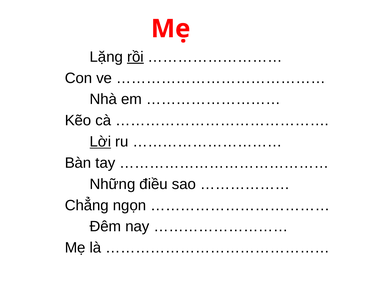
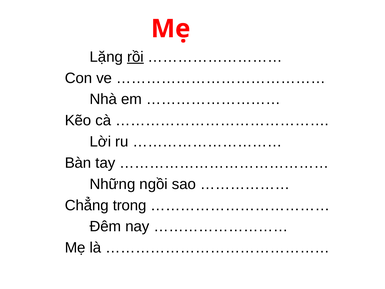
Lời underline: present -> none (100, 142)
điều: điều -> ngồi (154, 184)
ngọn: ngọn -> trong (130, 205)
